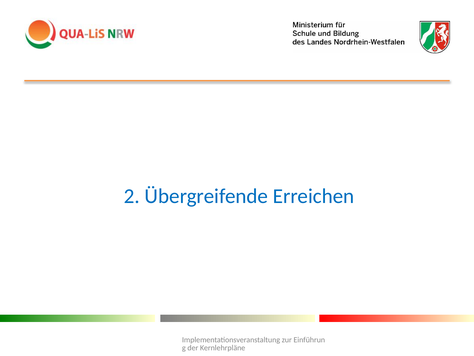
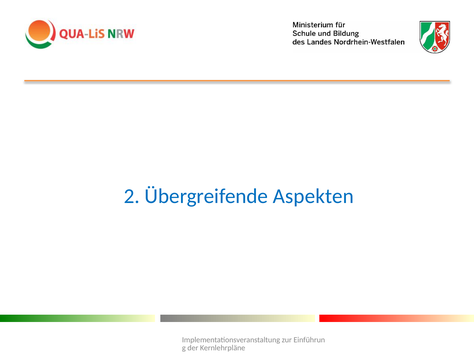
Erreichen: Erreichen -> Aspekten (313, 196)
